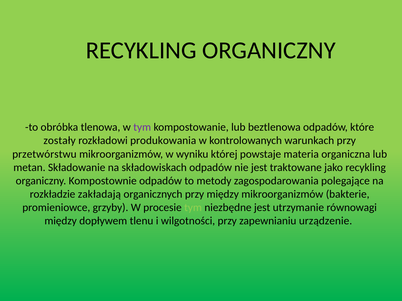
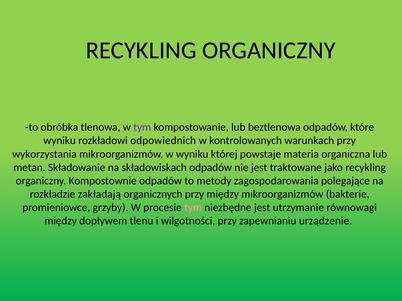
zostały: zostały -> wyniku (60, 141)
produkowania: produkowania -> odpowiednich (163, 141)
przetwórstwu: przetwórstwu -> wykorzystania (44, 154)
tym colour: light green -> pink (193, 208)
